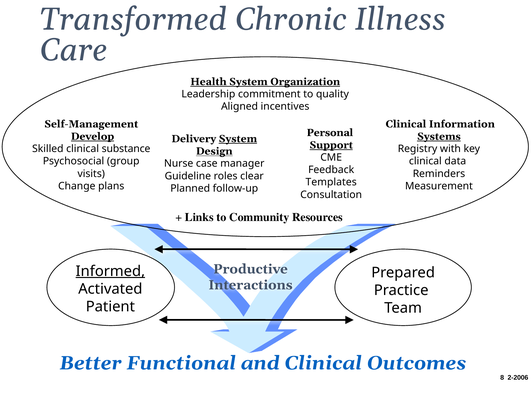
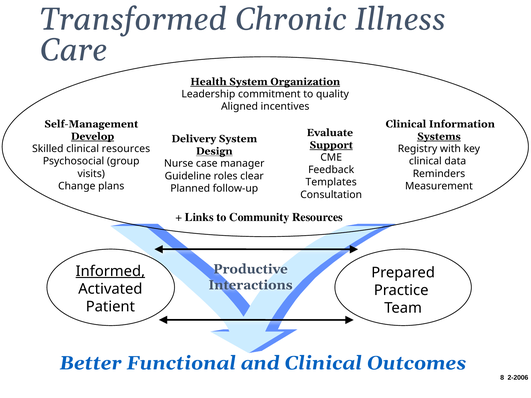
Personal: Personal -> Evaluate (330, 133)
System underline: present -> none (238, 139)
clinical substance: substance -> resources (126, 149)
